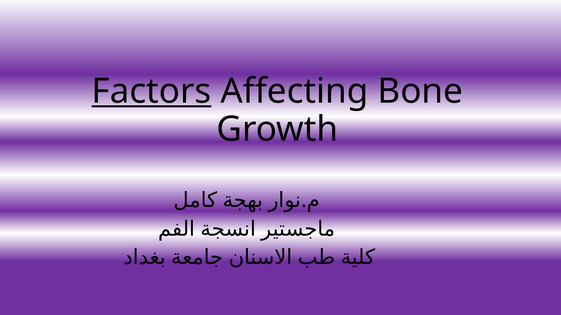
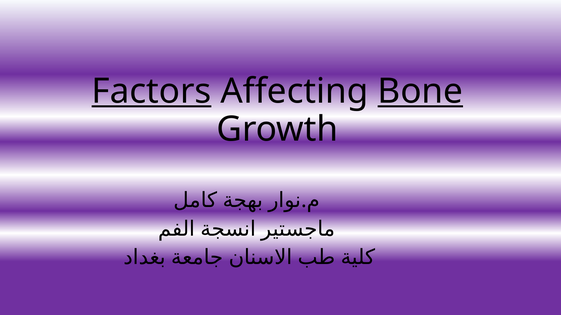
Bone underline: none -> present (420, 92)
